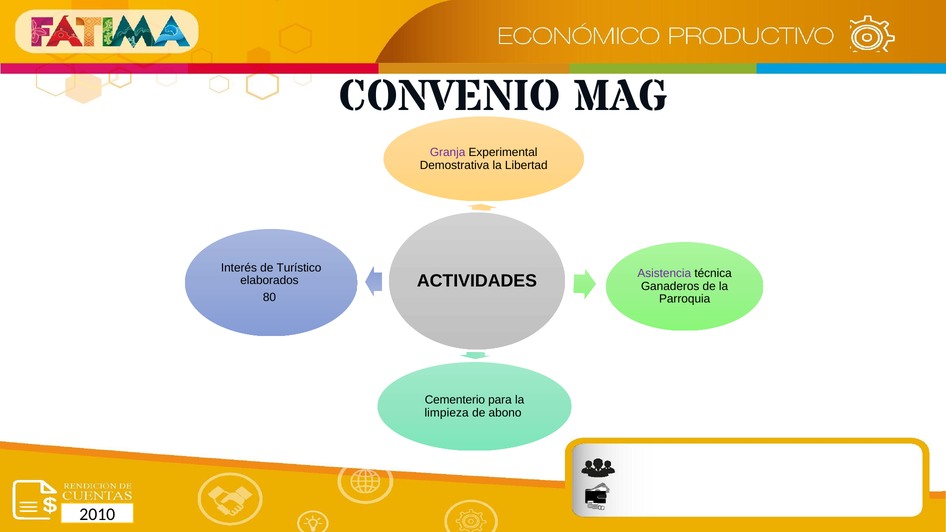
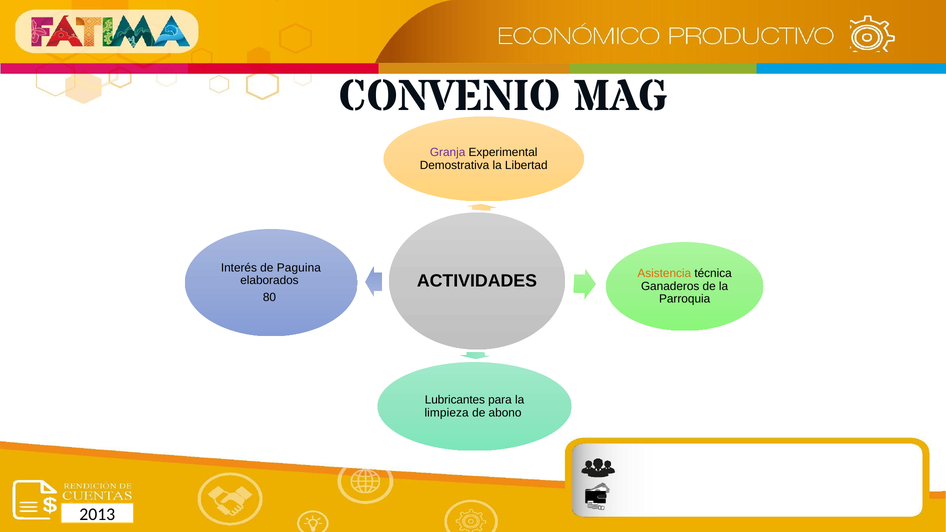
Turístico: Turístico -> Paguina (299, 268)
Asistencia colour: purple -> orange (664, 274)
Cementerio: Cementerio -> Lubricantes (455, 400)
2010: 2010 -> 2013 (97, 514)
